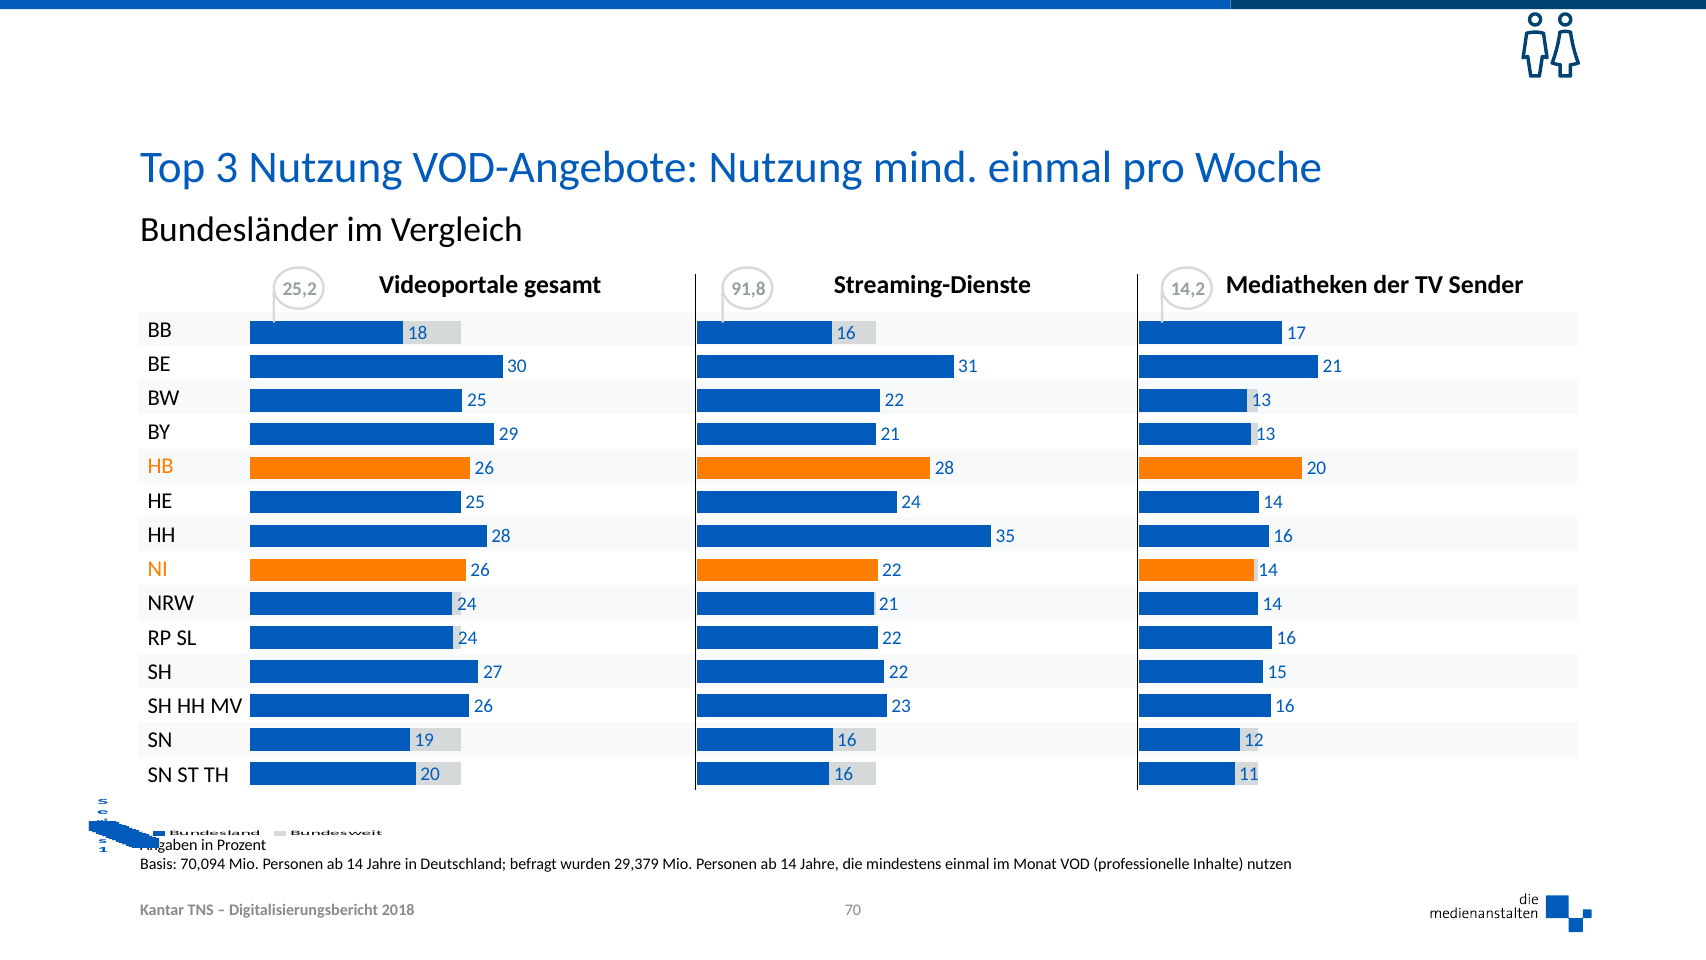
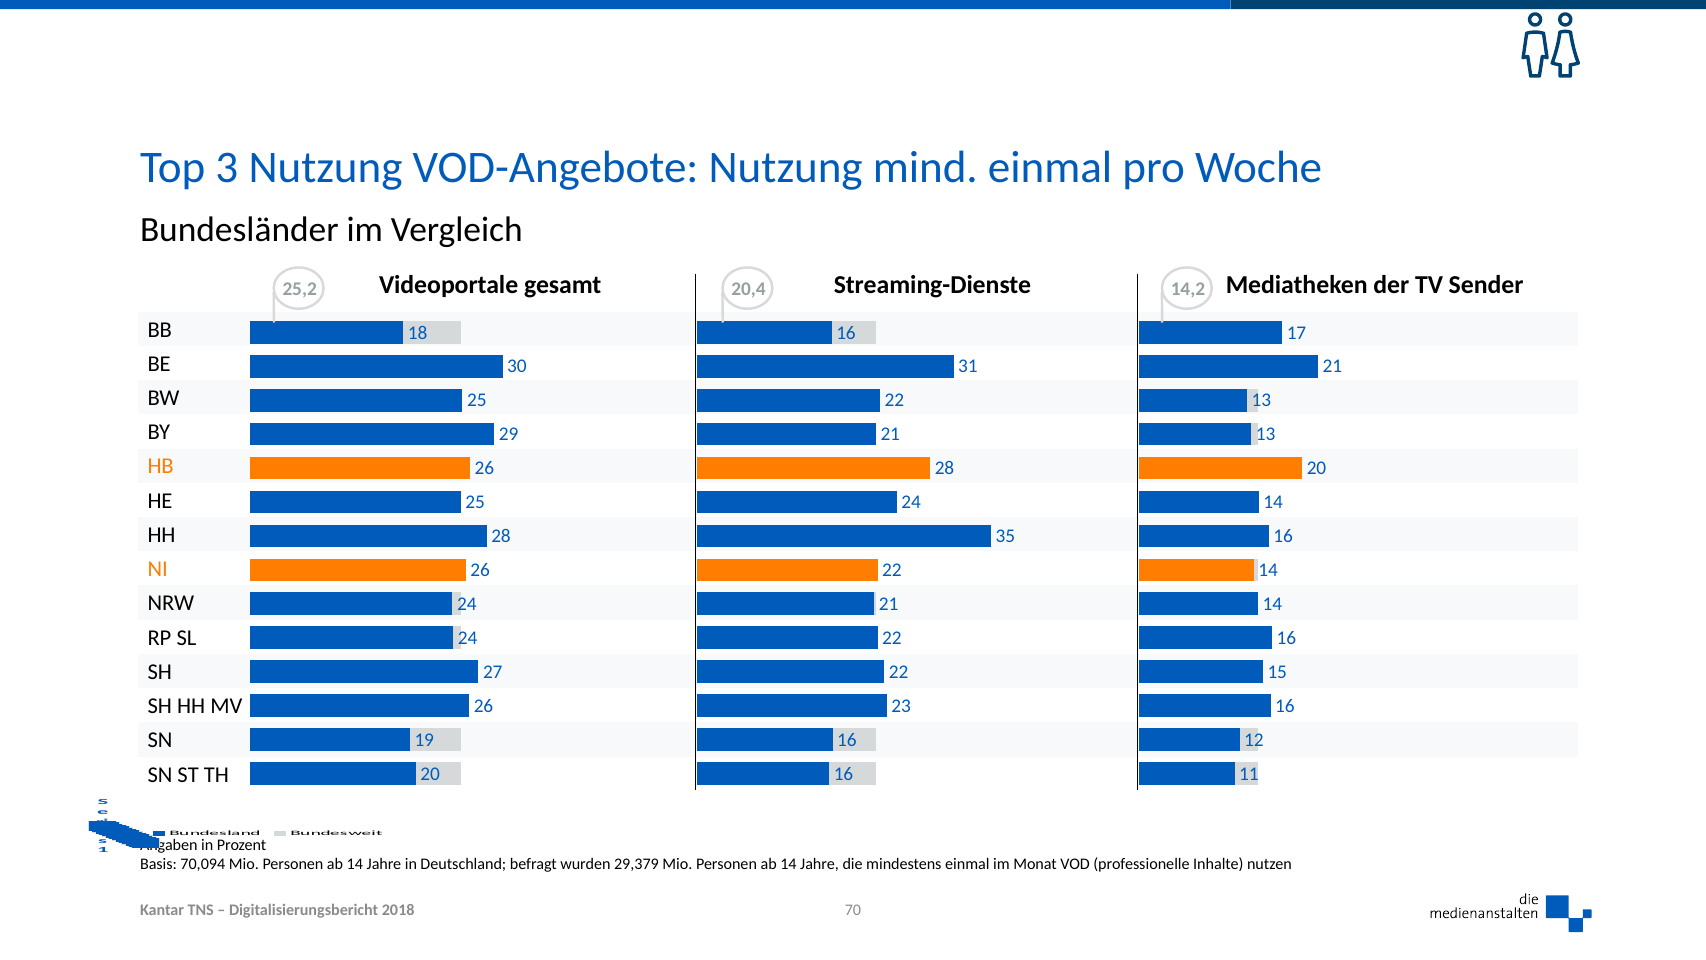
91,8: 91,8 -> 20,4 (748, 289)
